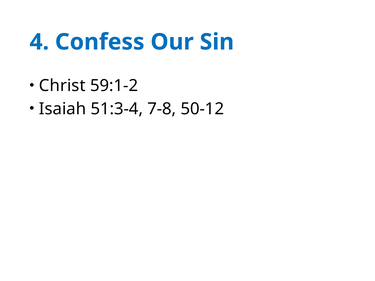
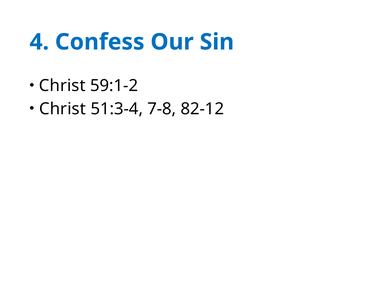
Isaiah: Isaiah -> Christ (62, 109)
50-12: 50-12 -> 82-12 (202, 109)
